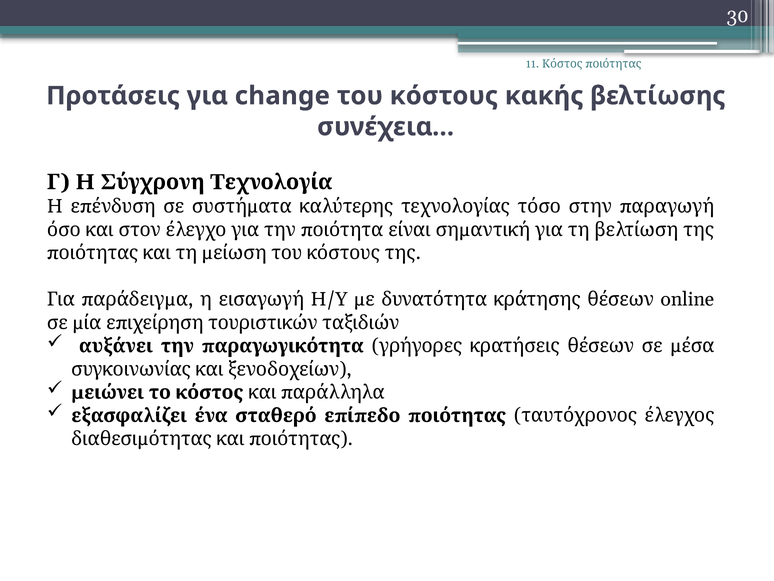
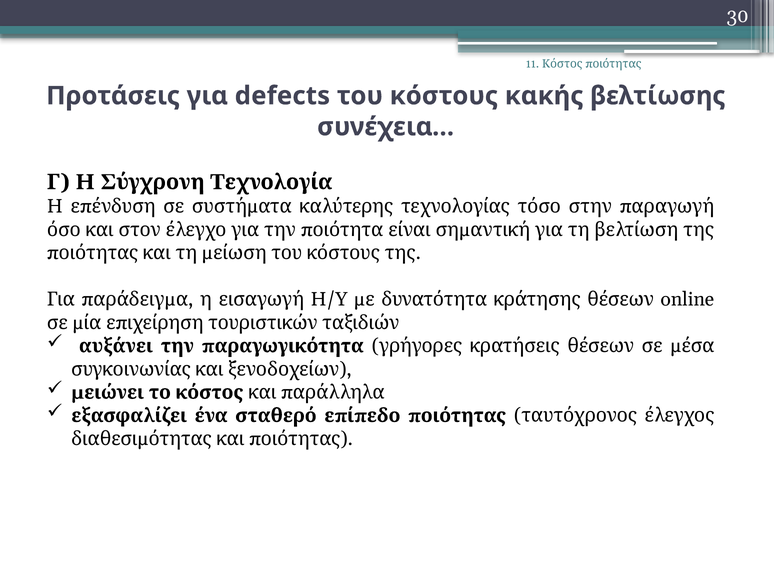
change: change -> defects (282, 96)
